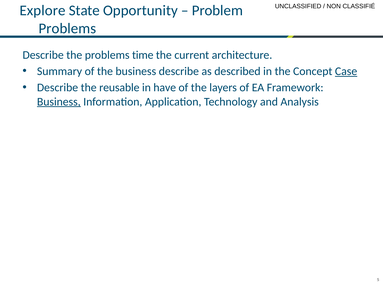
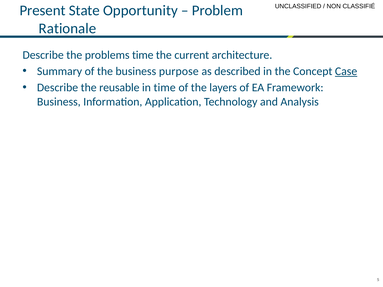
Explore: Explore -> Present (43, 11)
Problems: Problems -> Rationale (67, 28)
business describe: describe -> purpose (179, 71)
in have: have -> time (165, 88)
Business underline: present -> none (59, 102)
